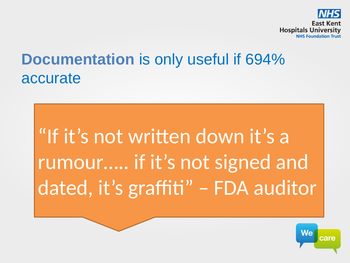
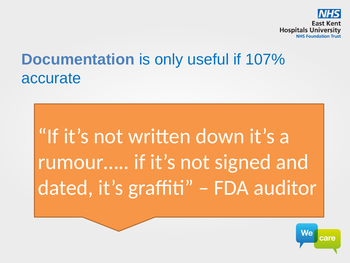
694%: 694% -> 107% (265, 59)
